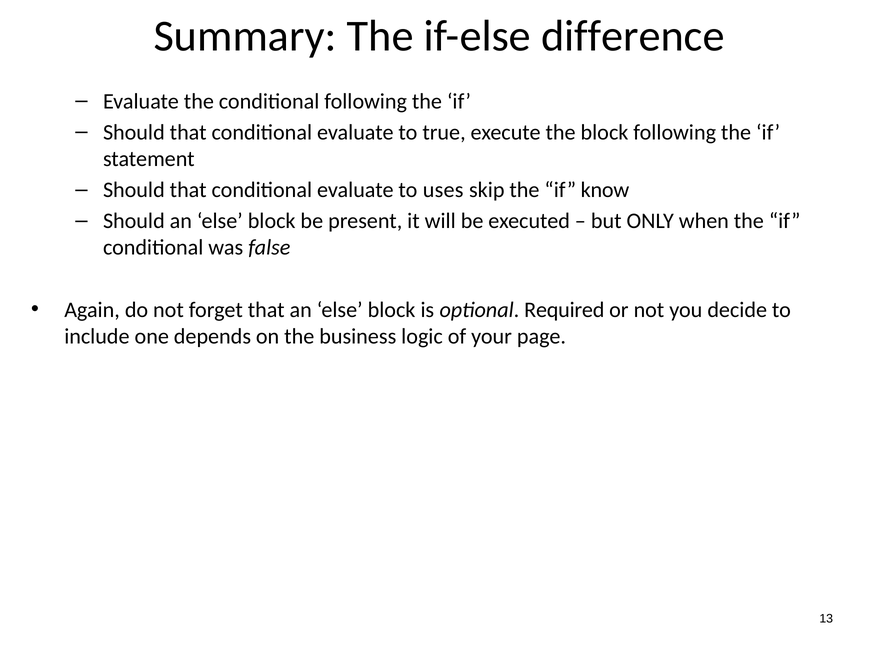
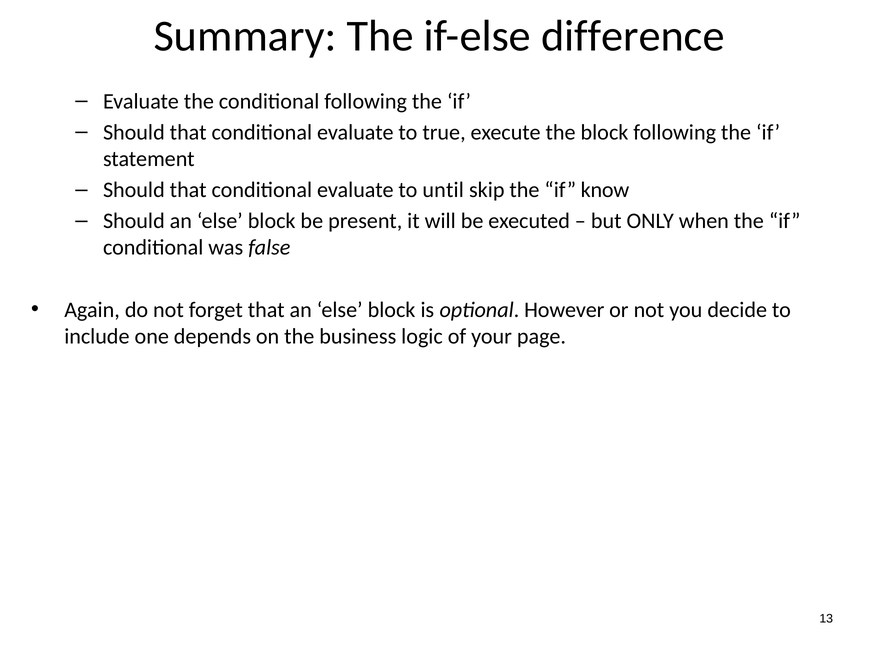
uses: uses -> until (443, 190)
Required: Required -> However (564, 309)
